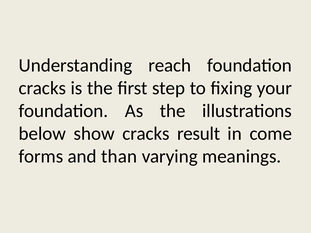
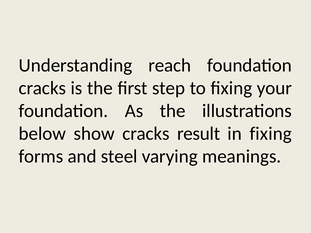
in come: come -> fixing (271, 134)
than: than -> steel (119, 157)
